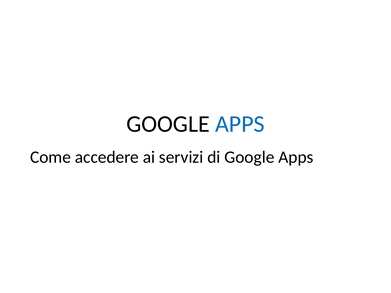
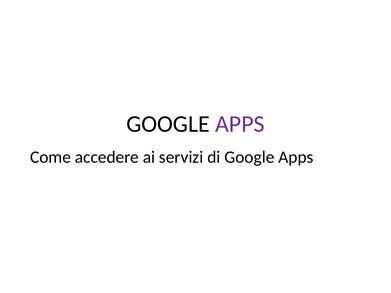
APPS colour: blue -> purple (240, 124)
